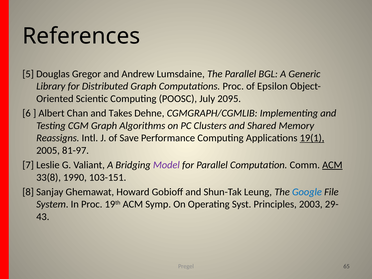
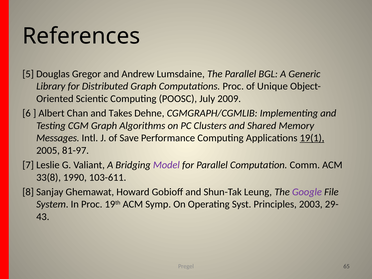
Epsilon: Epsilon -> Unique (272, 86)
2095: 2095 -> 2009 (229, 99)
Reassigns: Reassigns -> Messages (58, 138)
ACM underline: present -> none (332, 165)
103-151: 103-151 -> 103-611 (108, 177)
Google colour: blue -> purple (307, 192)
